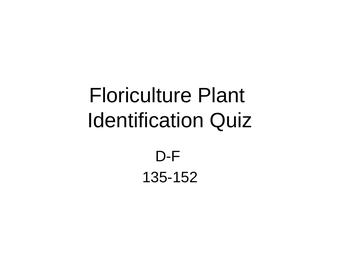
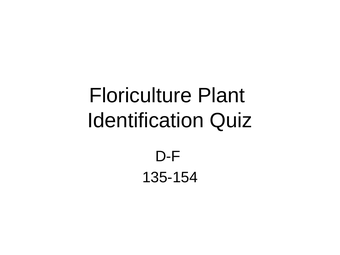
135-152: 135-152 -> 135-154 (170, 177)
